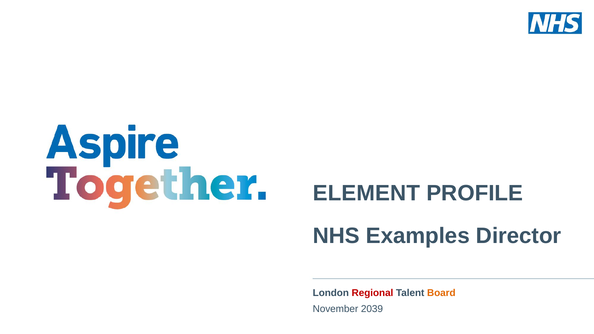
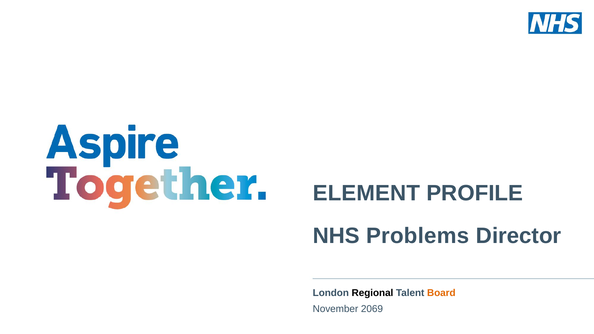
Examples: Examples -> Problems (418, 236)
Regional colour: red -> black (372, 293)
2039: 2039 -> 2069 (372, 309)
